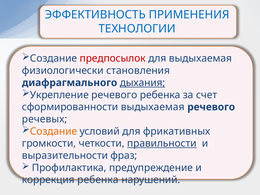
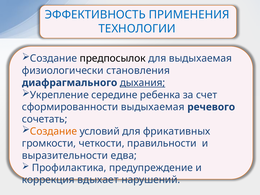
предпосылок colour: red -> black (113, 58)
Укрепление речевого: речевого -> середине (114, 95)
речевых: речевых -> сочетать (45, 119)
правильности underline: present -> none (162, 143)
фраз: фраз -> едва (124, 156)
коррекция ребенка: ребенка -> вдыхает (98, 180)
